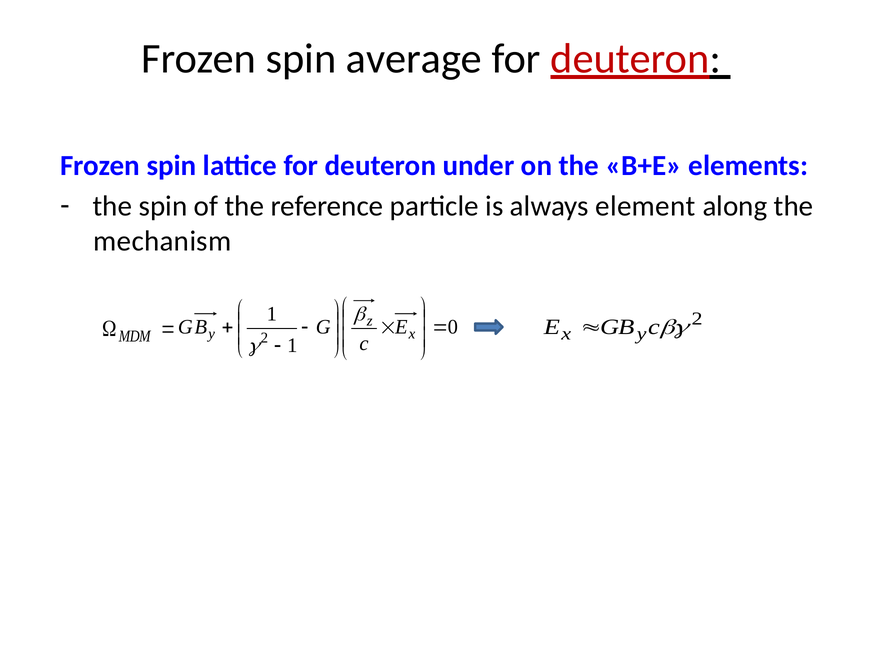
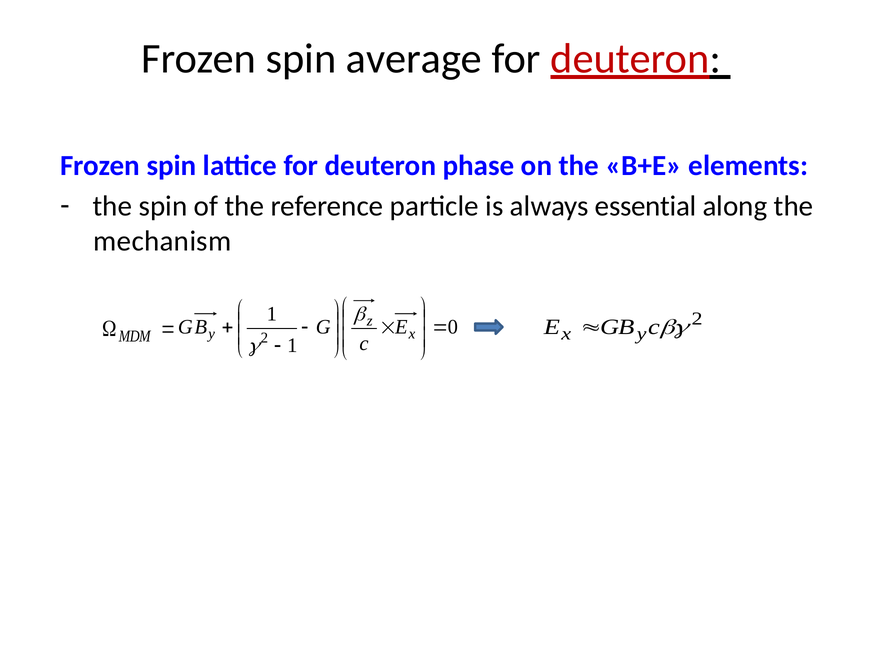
under: under -> phase (478, 165)
element: element -> essential (646, 206)
